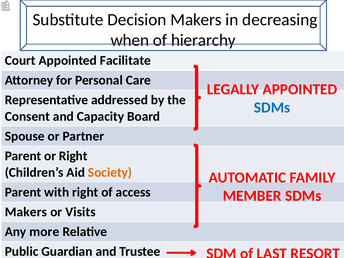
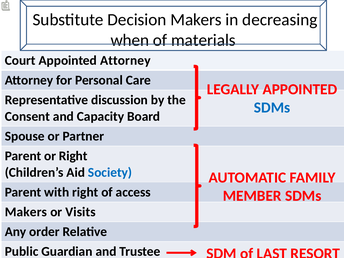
hierarchy: hierarchy -> materials (203, 40)
Appointed Facilitate: Facilitate -> Attorney (125, 60)
addressed: addressed -> discussion (120, 100)
Society colour: orange -> blue (110, 172)
more: more -> order (44, 232)
